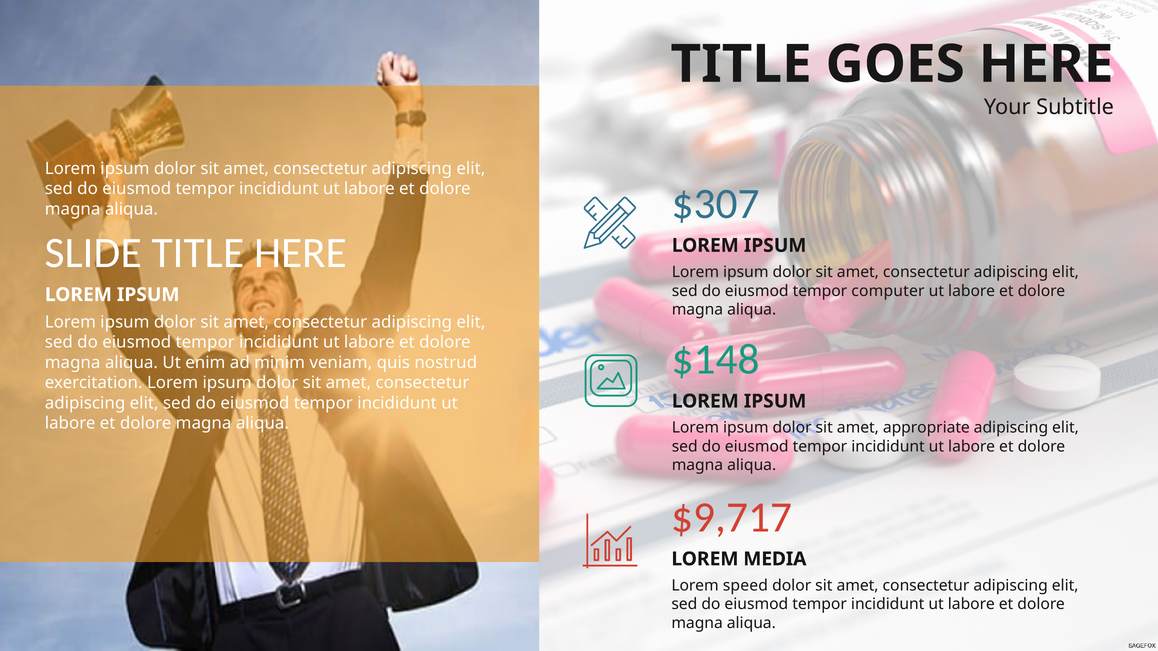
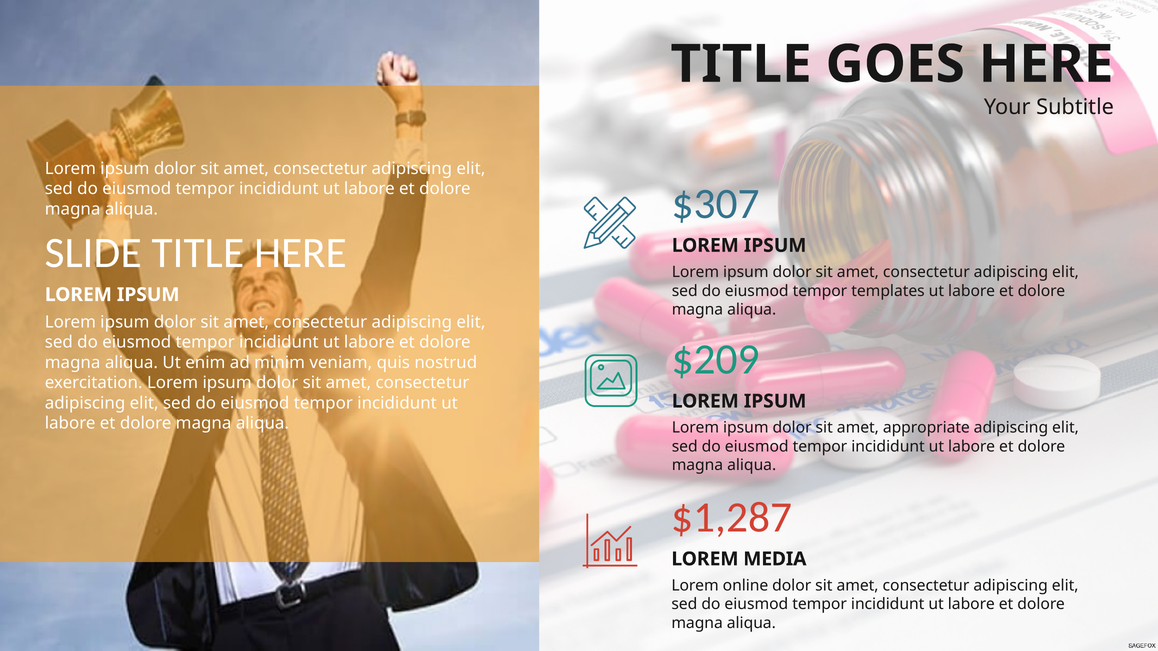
computer: computer -> templates (888, 291)
$148: $148 -> $209 (716, 360)
$9,717: $9,717 -> $1,287 (732, 518)
speed: speed -> online (746, 586)
